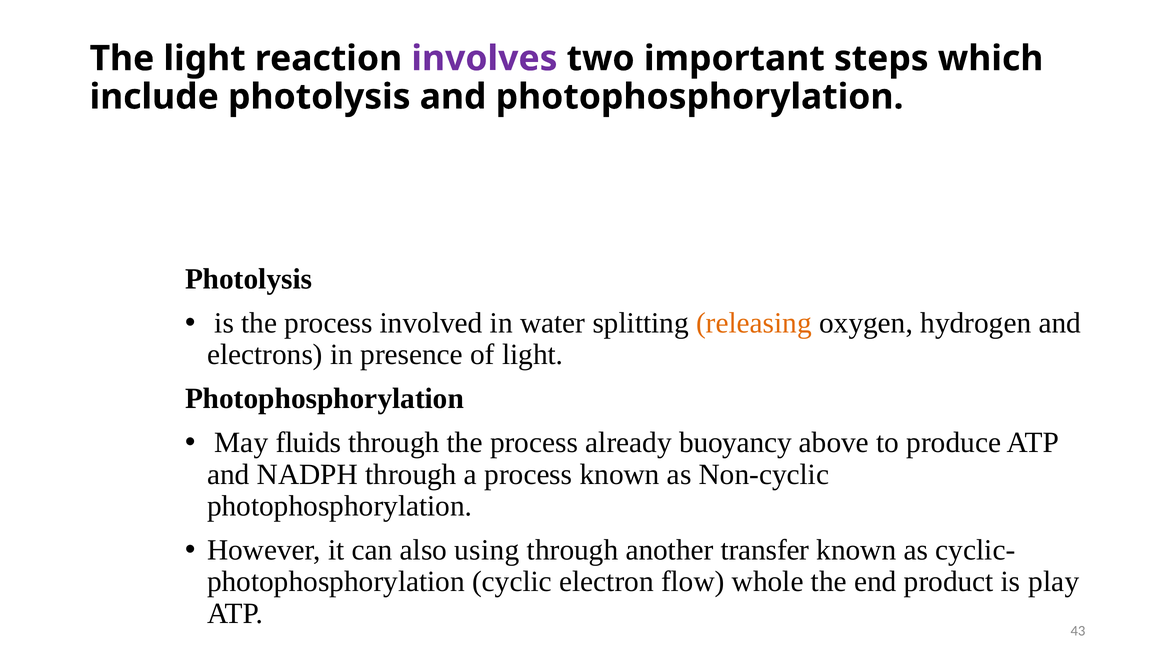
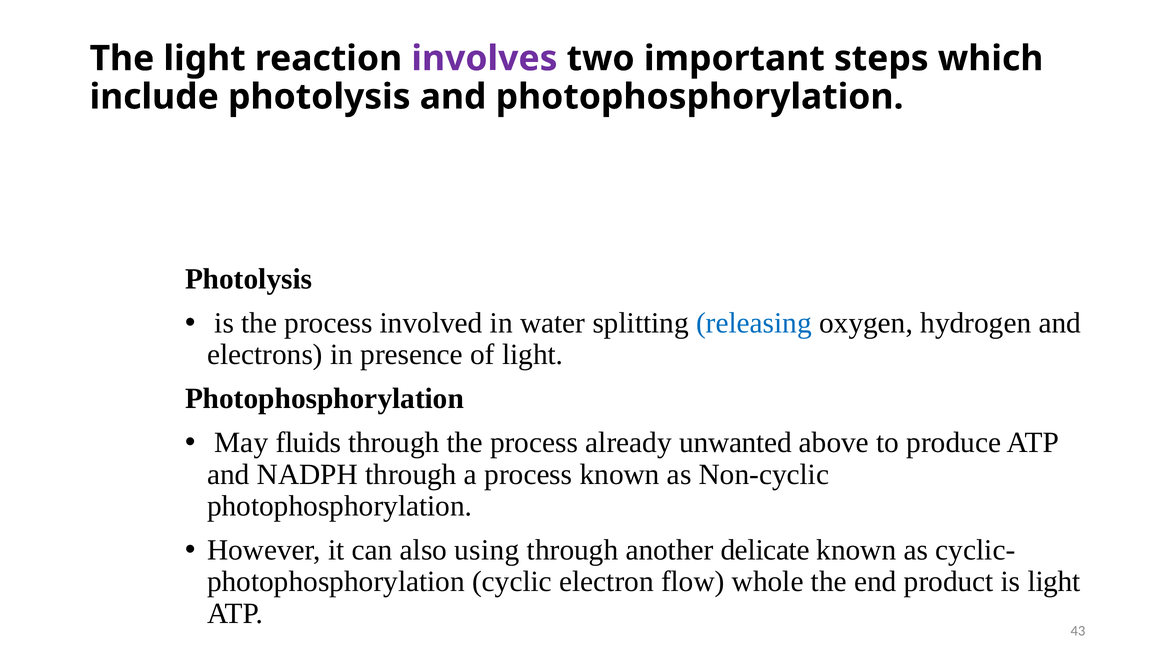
releasing colour: orange -> blue (754, 323)
buoyancy: buoyancy -> unwanted (735, 443)
transfer: transfer -> delicate (765, 550)
is play: play -> light (1054, 582)
